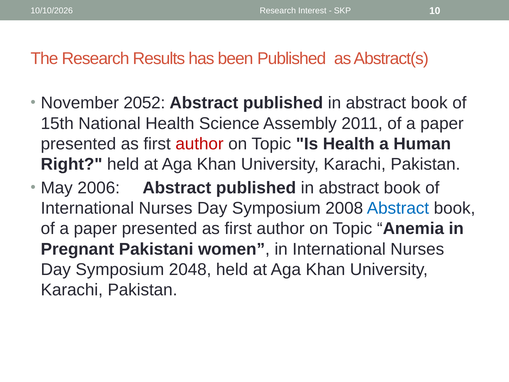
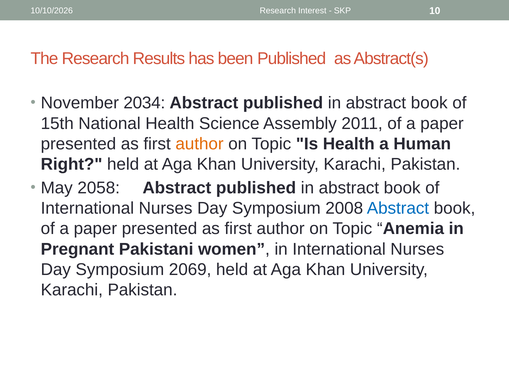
2052: 2052 -> 2034 (144, 103)
author colour: red -> orange (200, 144)
2006: 2006 -> 2058 (99, 188)
2048: 2048 -> 2069 (190, 269)
